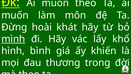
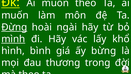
Đừng underline: none -> present (14, 27)
khát: khát -> ngài (67, 27)
khiến: khiến -> bừng (104, 51)
